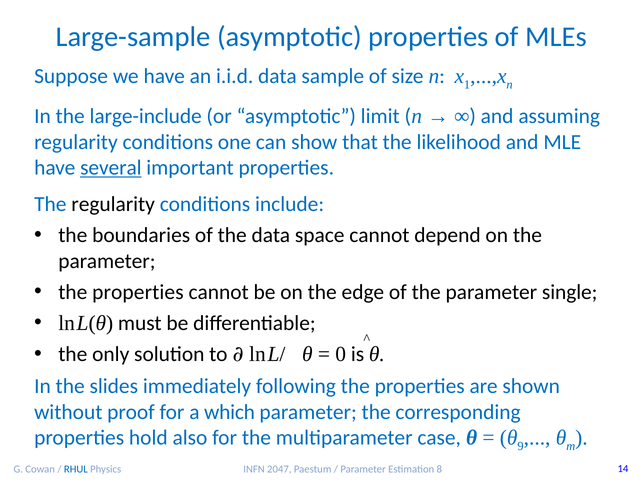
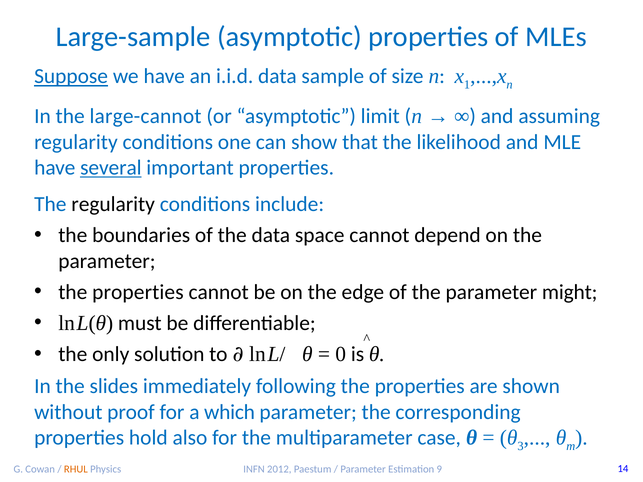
Suppose underline: none -> present (71, 76)
large-include: large-include -> large-cannot (146, 116)
single: single -> might (570, 292)
9: 9 -> 3 (521, 446)
RHUL colour: blue -> orange (76, 469)
2047: 2047 -> 2012 (279, 469)
8: 8 -> 9 (439, 469)
